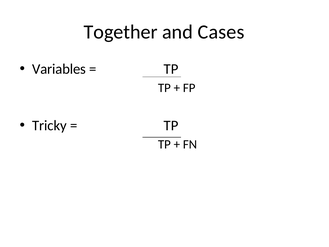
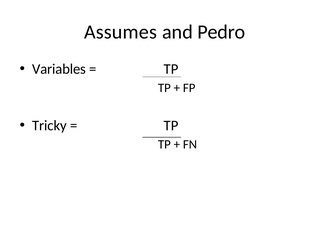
Together: Together -> Assumes (121, 32)
Cases: Cases -> Pedro (221, 32)
